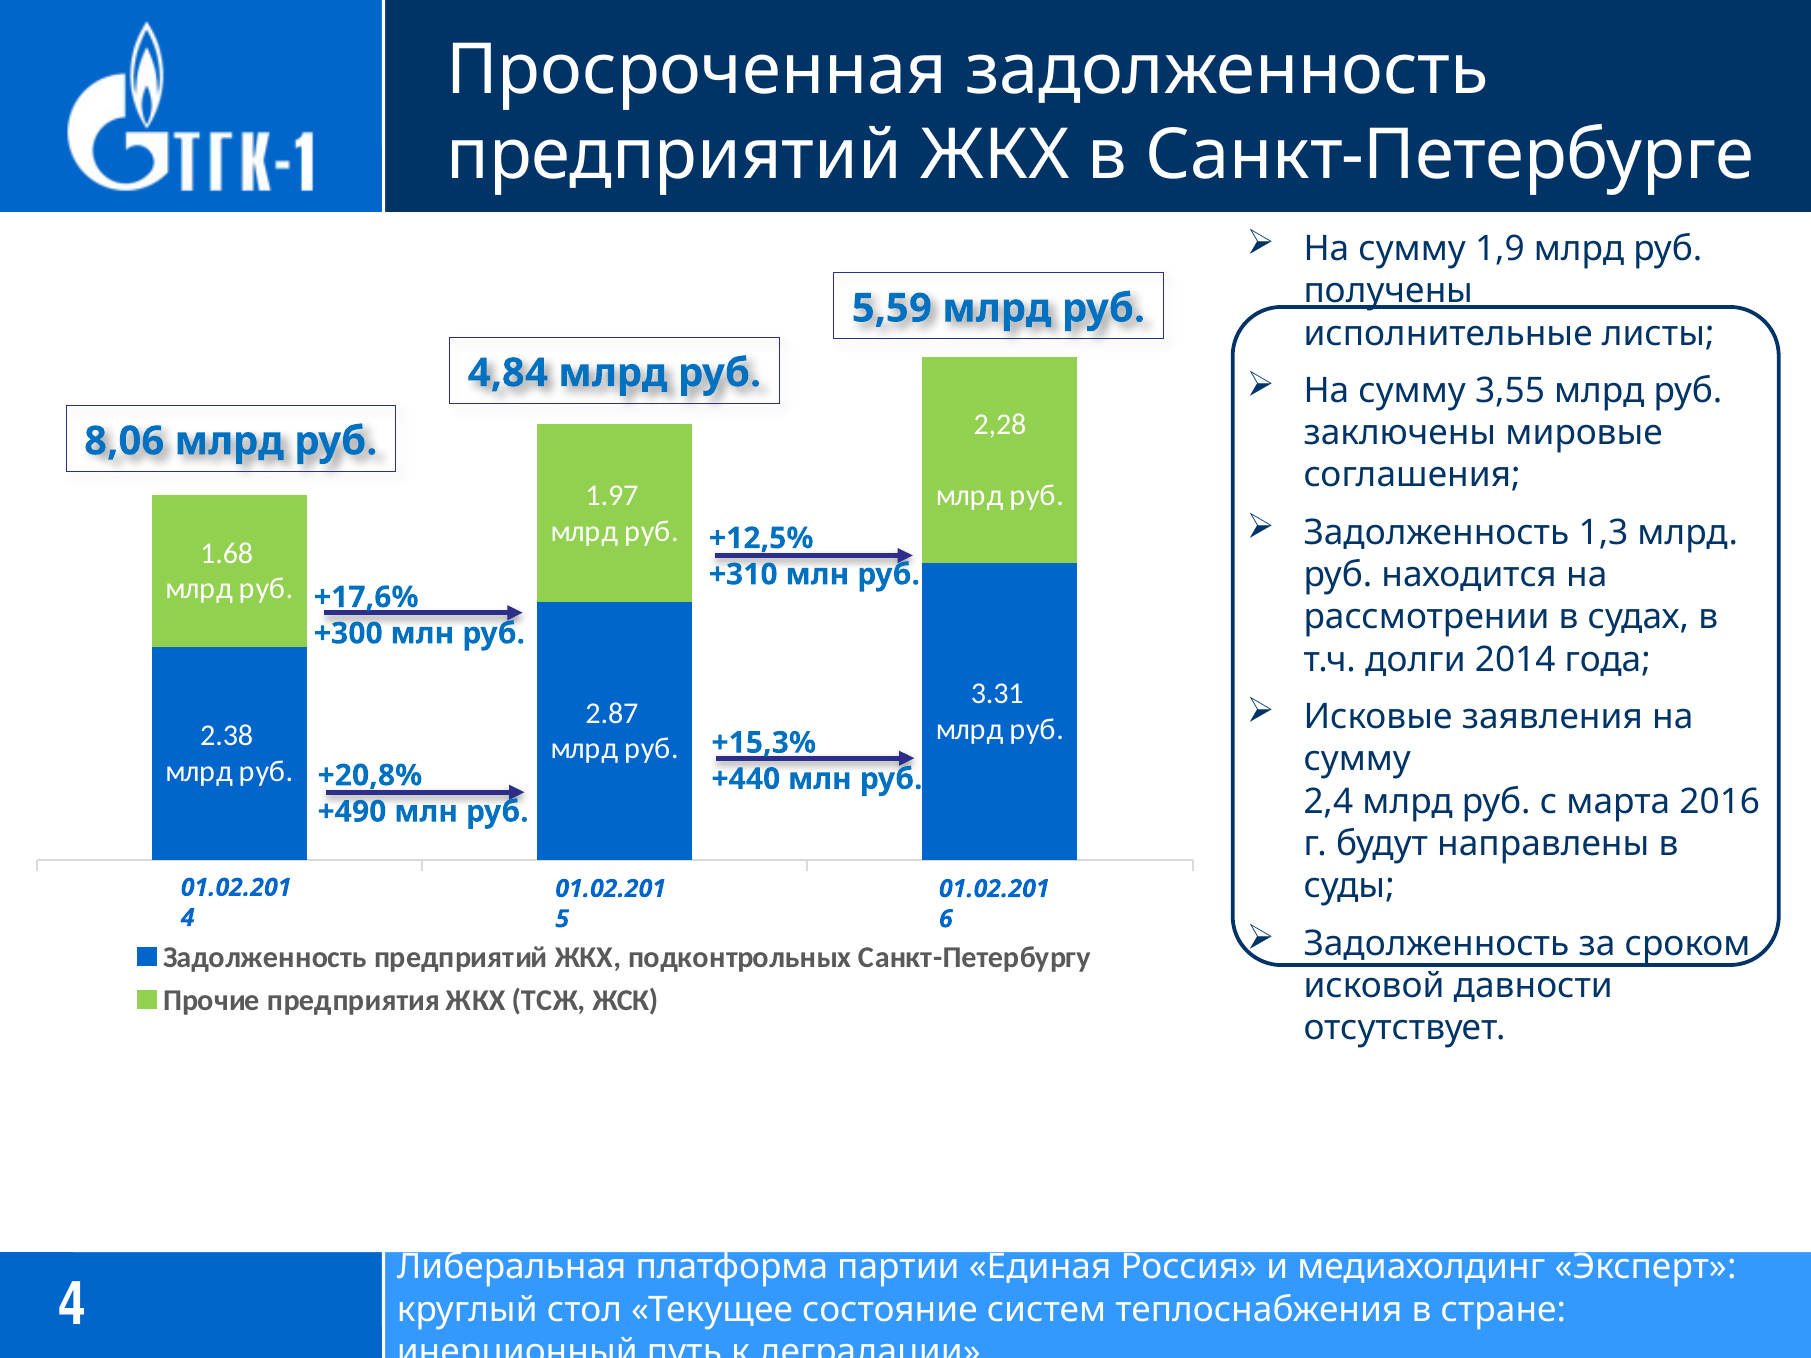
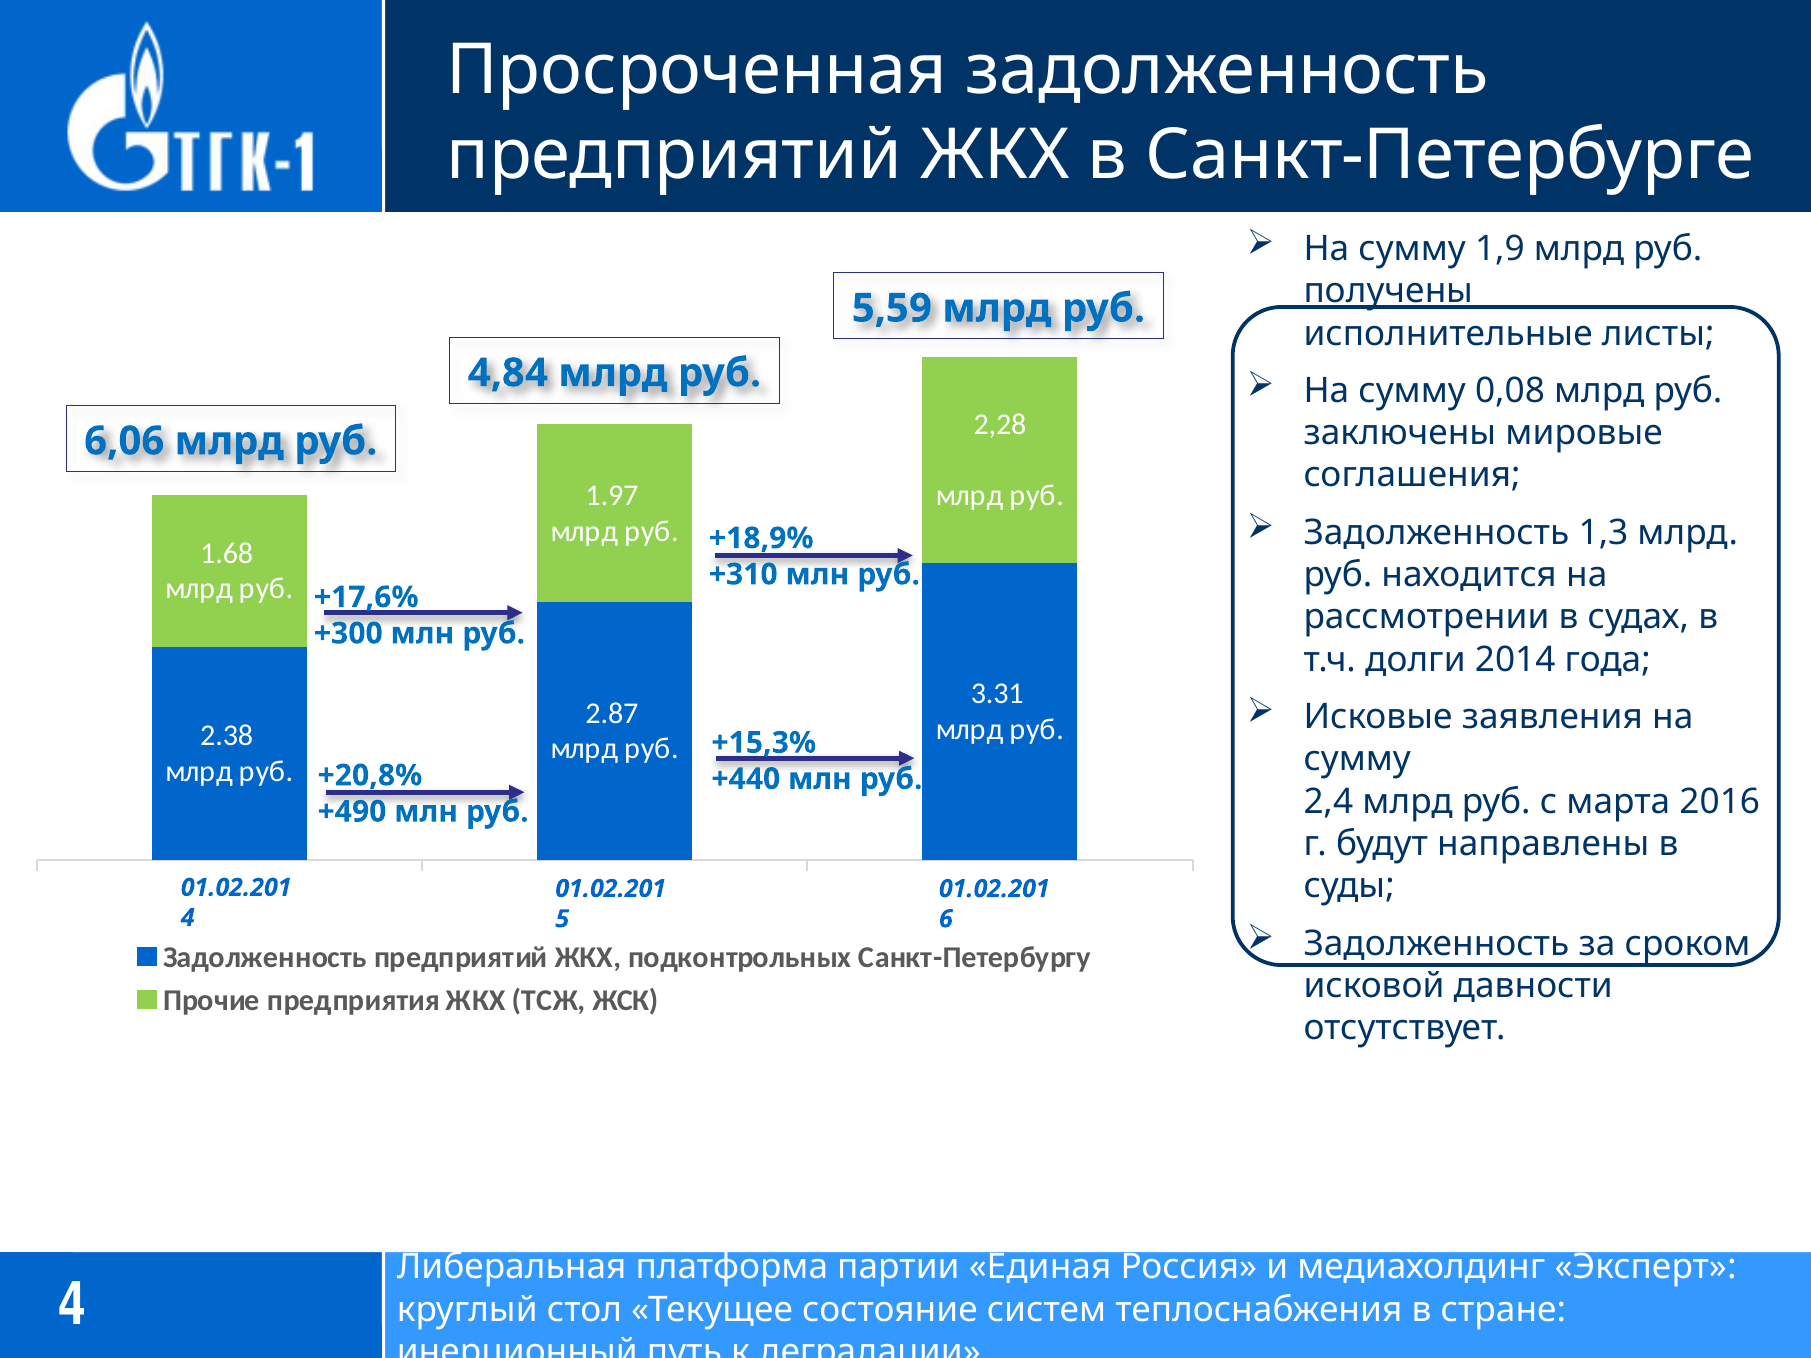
3,55: 3,55 -> 0,08 (1510, 391)
8,06: 8,06 -> 6,06 (124, 441)
+12,5%: +12,5% -> +18,9% (761, 538)
